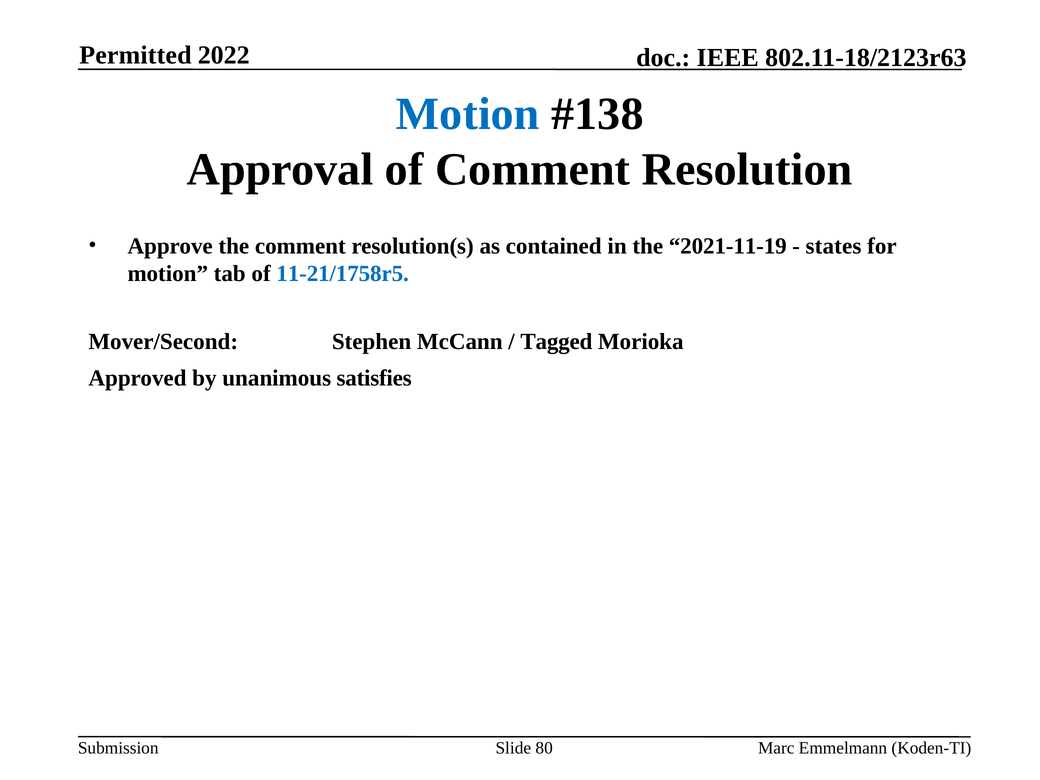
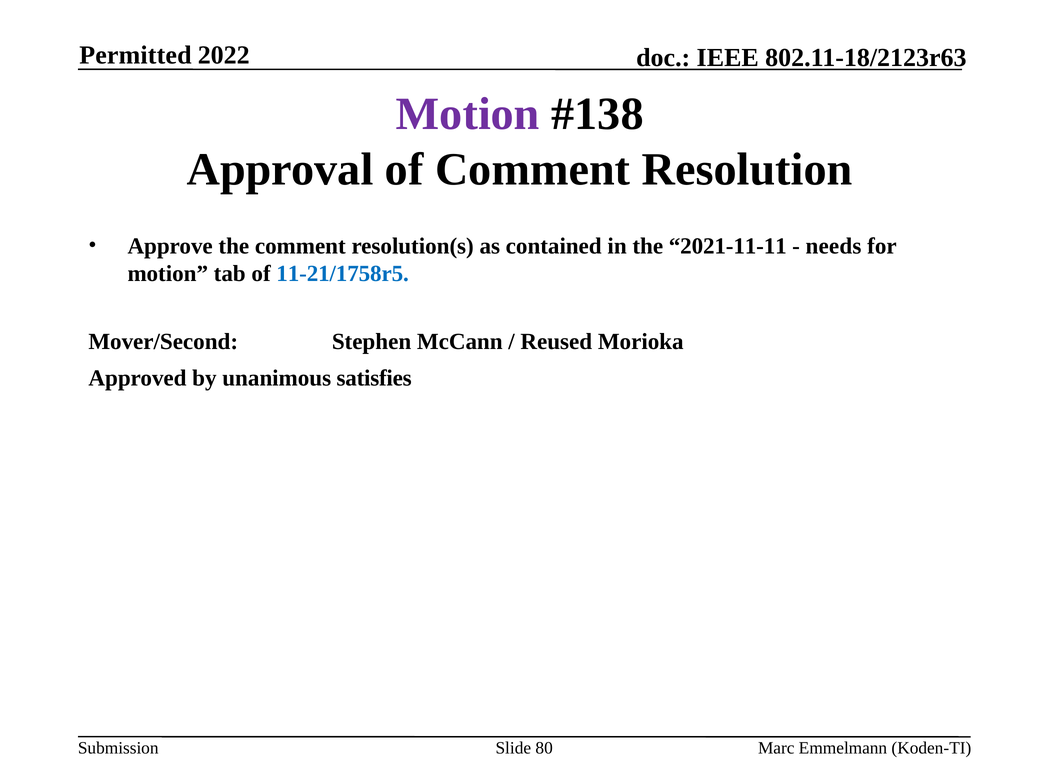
Motion colour: blue -> purple (468, 114)
2021-11-19: 2021-11-19 -> 2021-11-11 (728, 246)
states: states -> needs (833, 246)
Tagged: Tagged -> Reused (556, 342)
